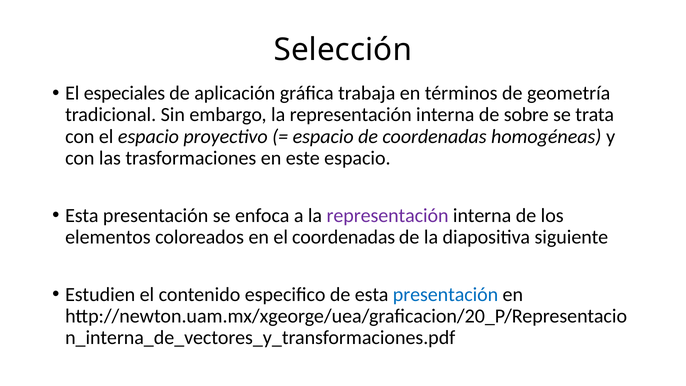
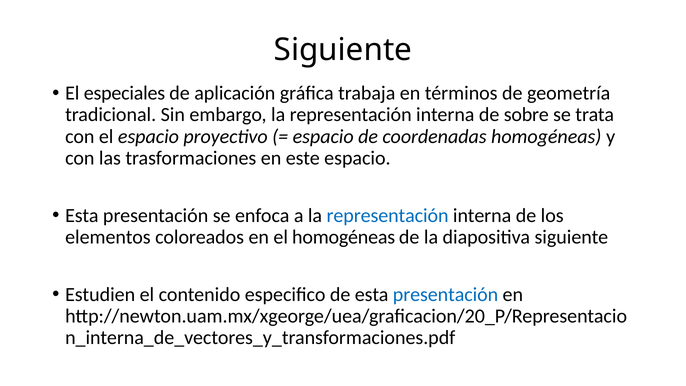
Selección: Selección -> Siguiente (343, 50)
representación colour: purple -> blue (388, 215)
el coordenadas: coordenadas -> homogéneas (344, 237)
